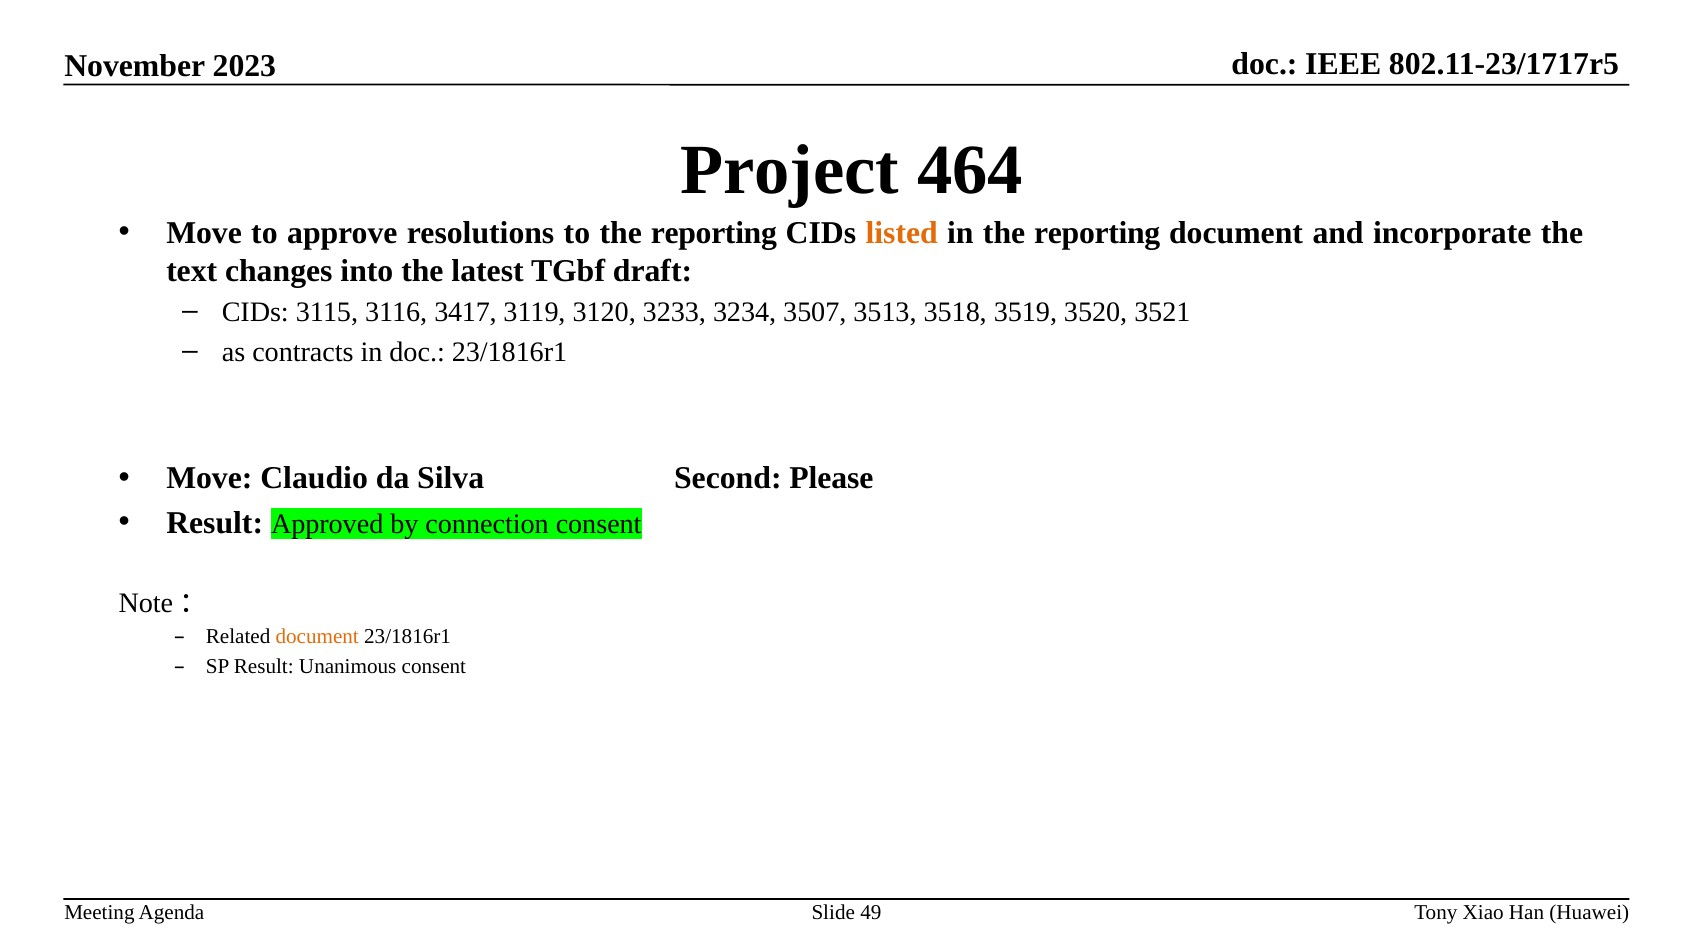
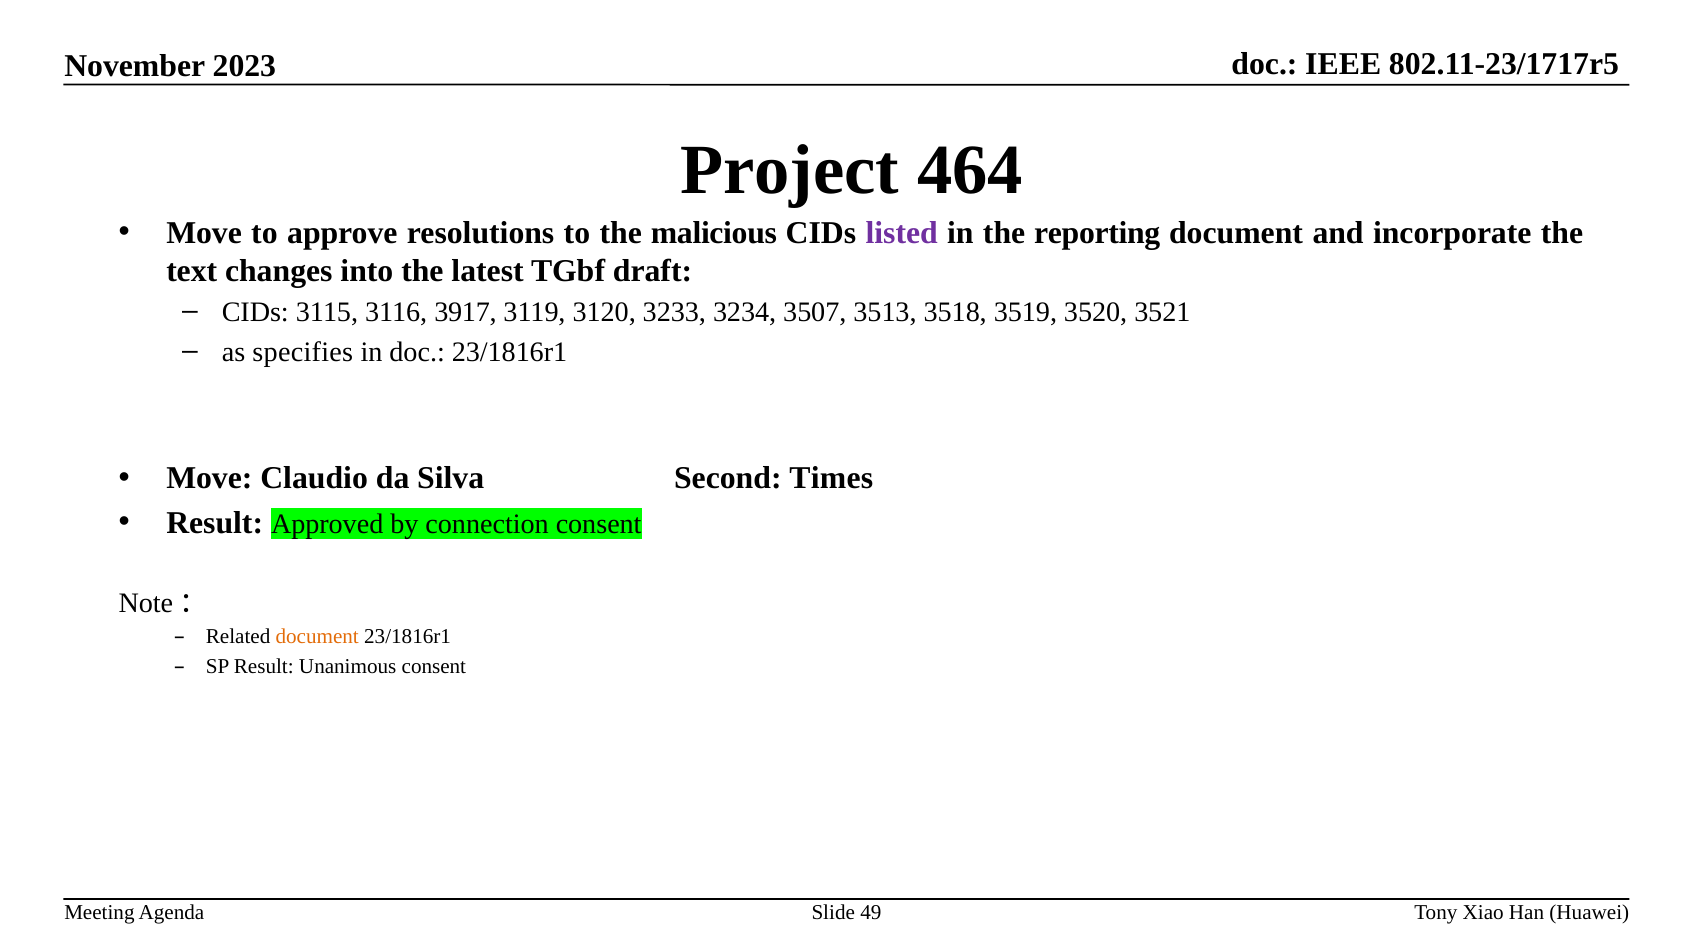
to the reporting: reporting -> malicious (714, 233)
listed colour: orange -> purple (902, 233)
3417: 3417 -> 3917 (466, 312)
contracts: contracts -> specifies (303, 352)
Please: Please -> Times (831, 478)
